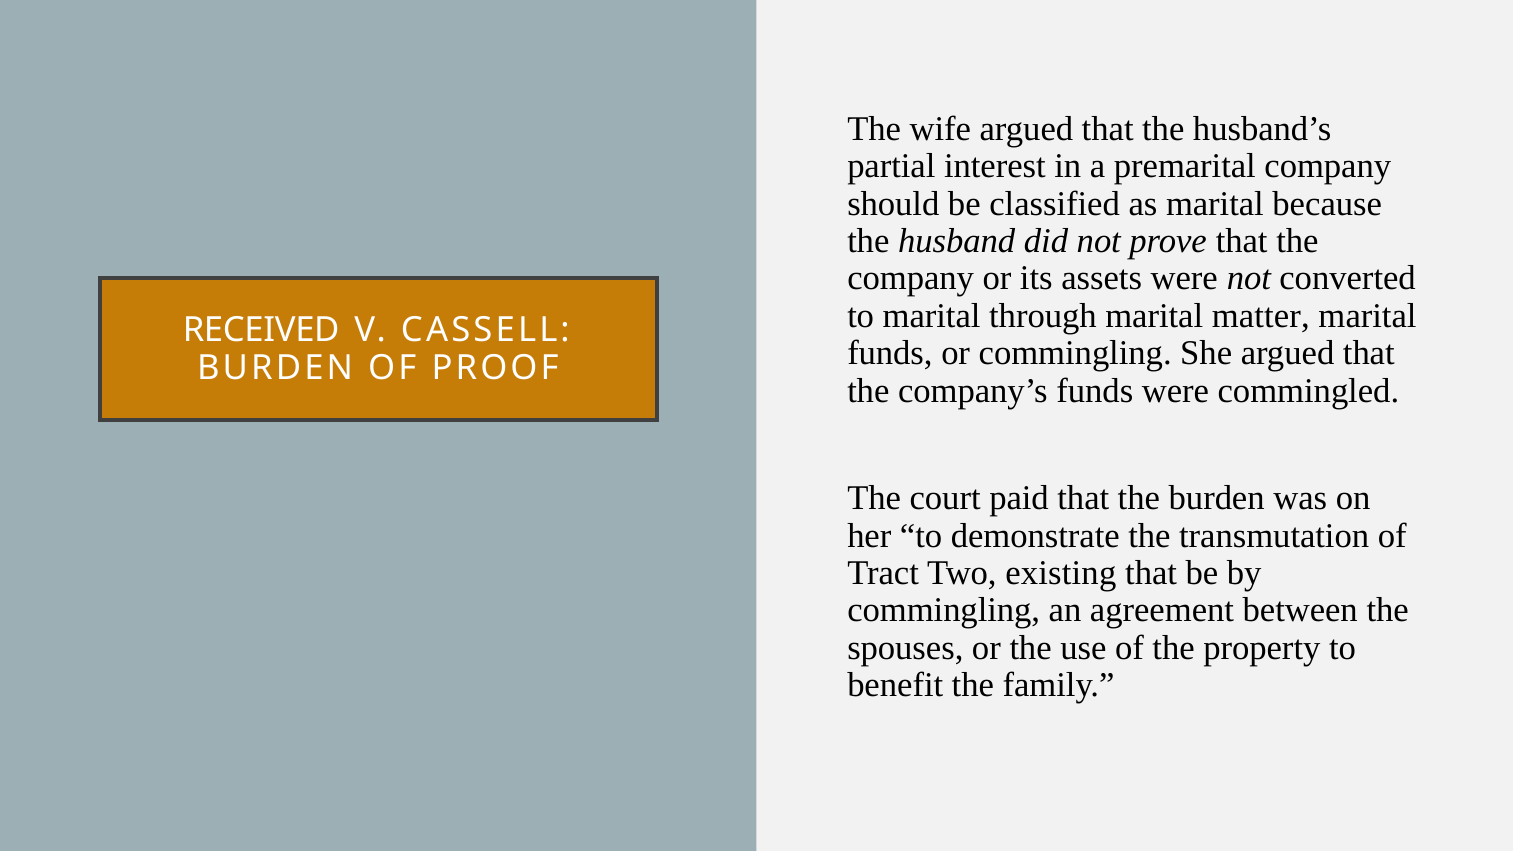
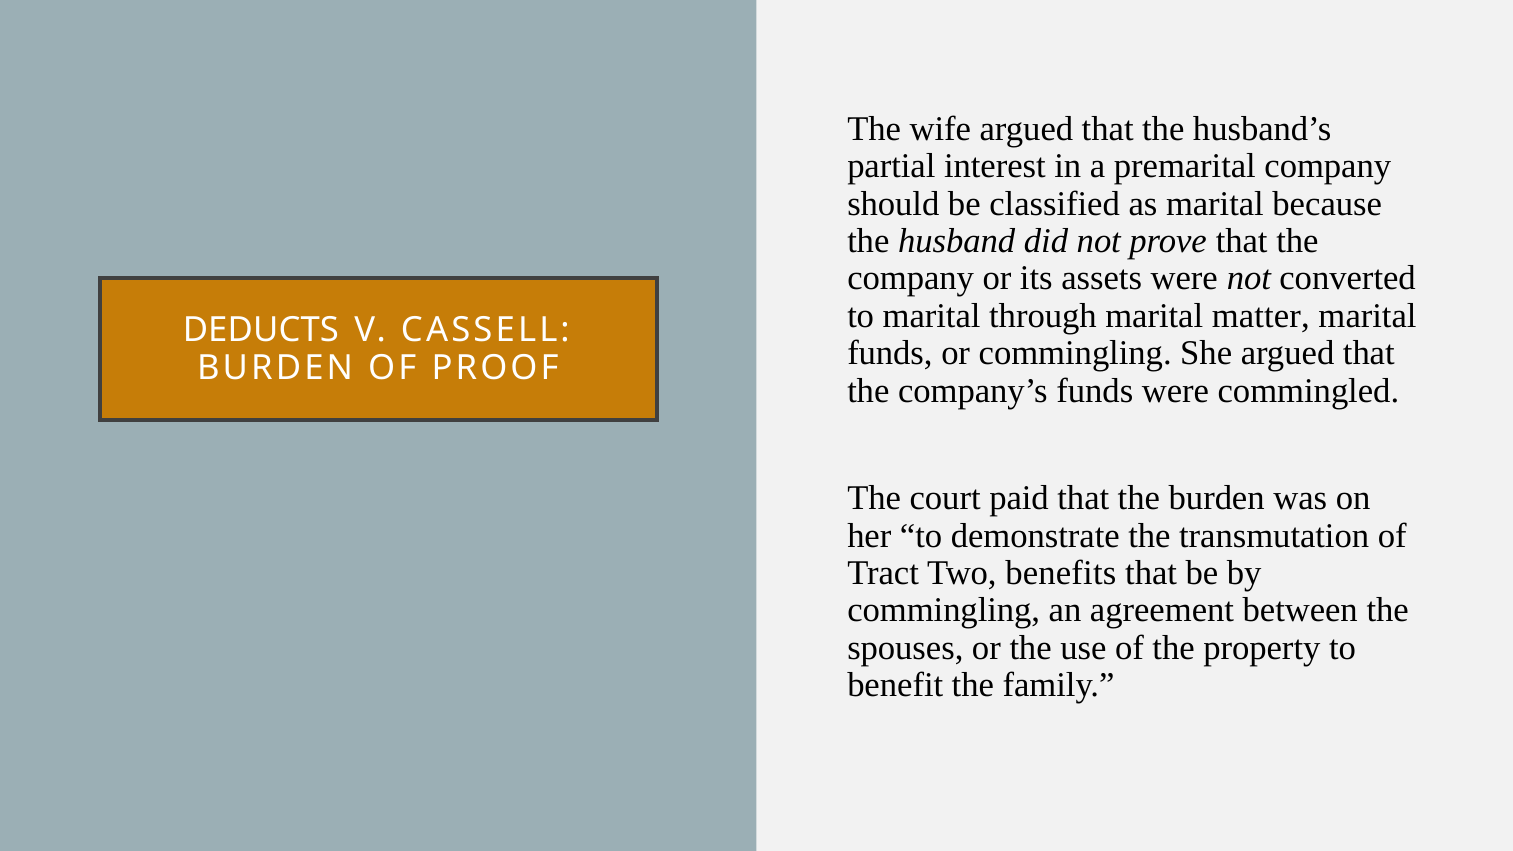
RECEIVED: RECEIVED -> DEDUCTS (261, 330)
existing: existing -> benefits (1061, 573)
